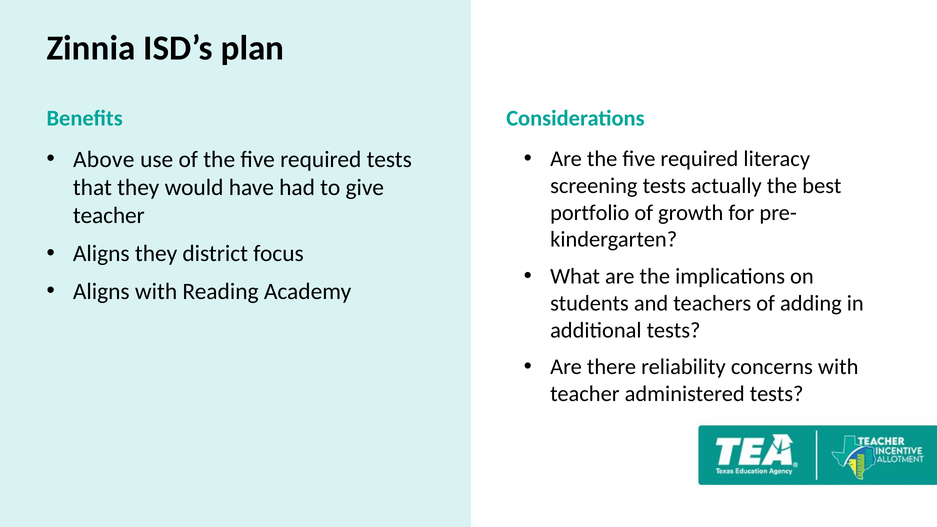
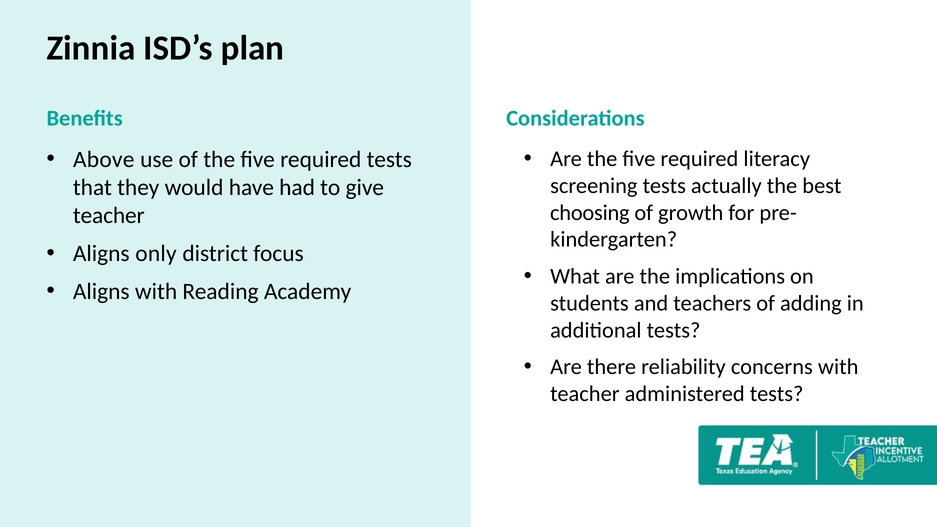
portfolio: portfolio -> choosing (590, 213)
Aligns they: they -> only (156, 254)
